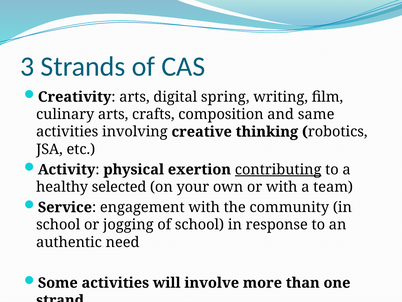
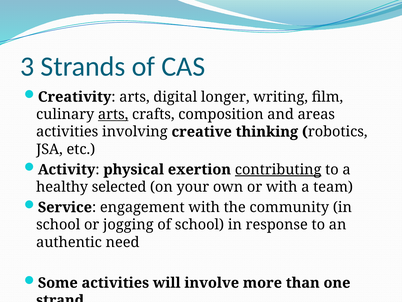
spring: spring -> longer (225, 97)
arts underline: none -> present (113, 114)
same: same -> areas (316, 114)
